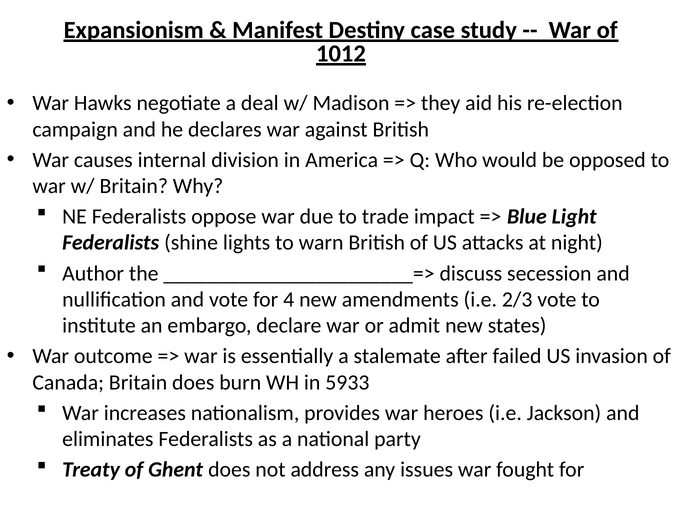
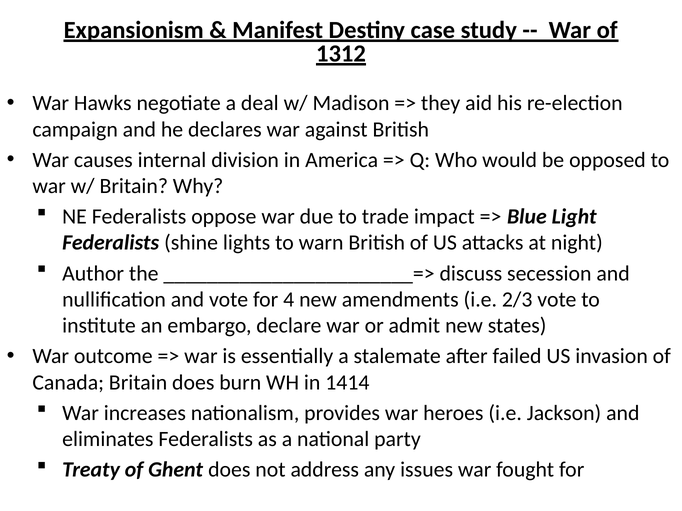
1012: 1012 -> 1312 (341, 54)
5933: 5933 -> 1414 (347, 383)
